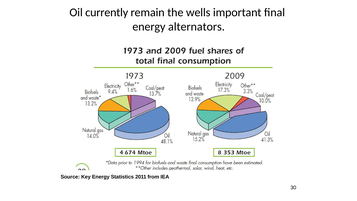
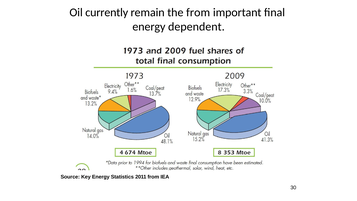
the wells: wells -> from (198, 12)
alternators: alternators -> dependent (196, 27)
